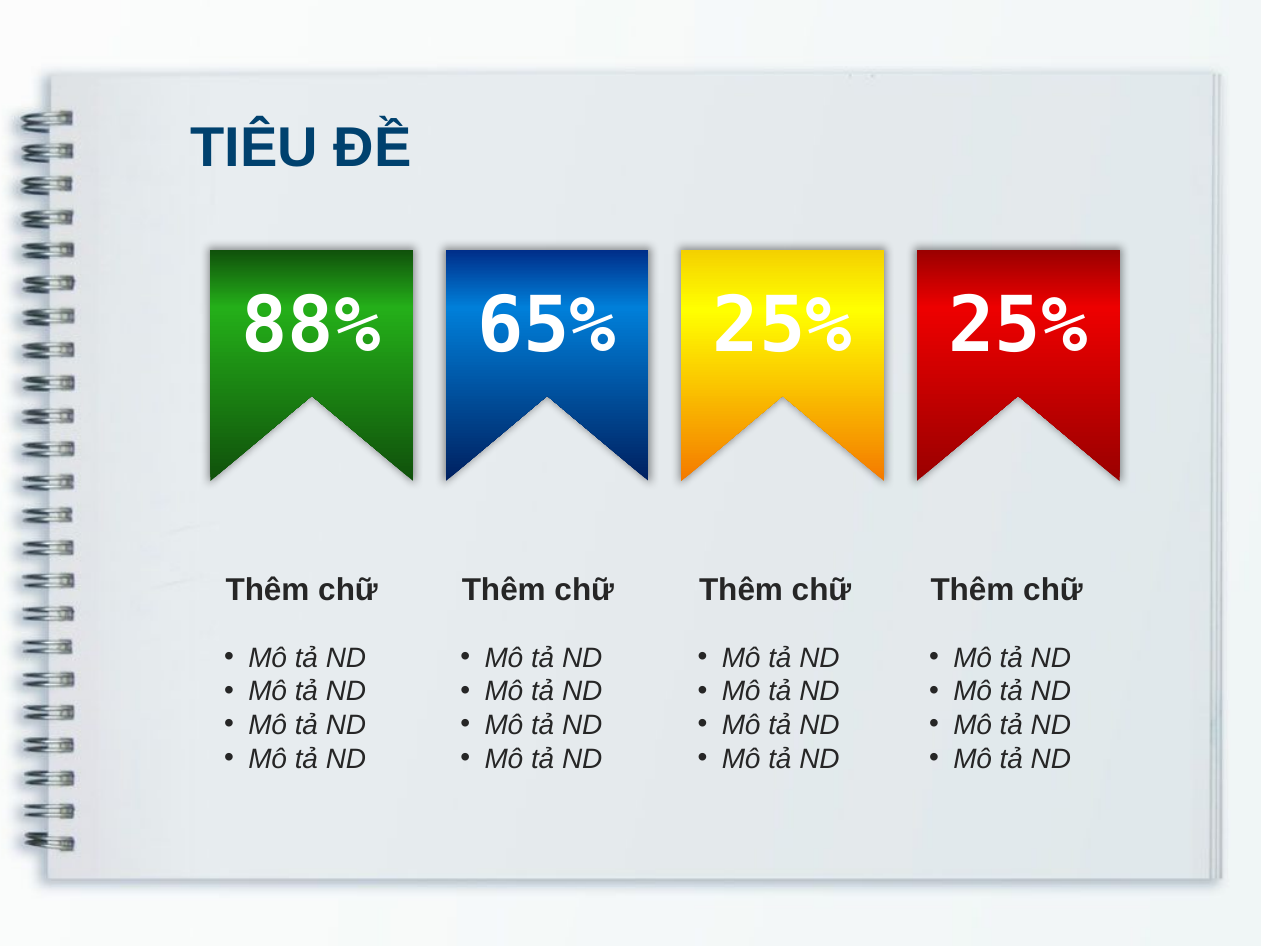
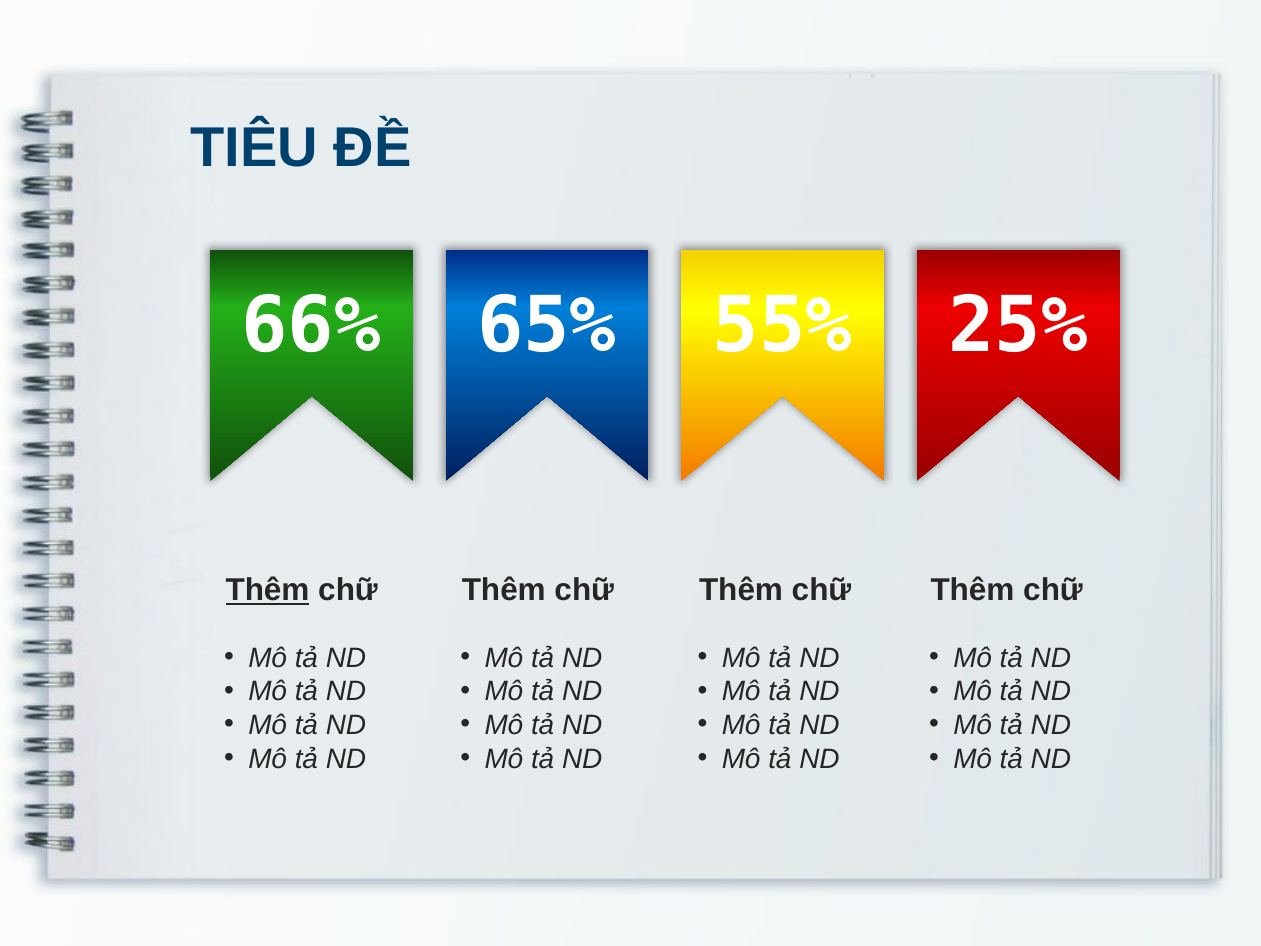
88%: 88% -> 66% (311, 326)
25%: 25% -> 55% (782, 326)
Thêm underline: none -> present (268, 590)
